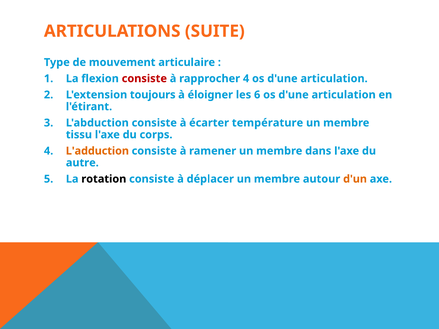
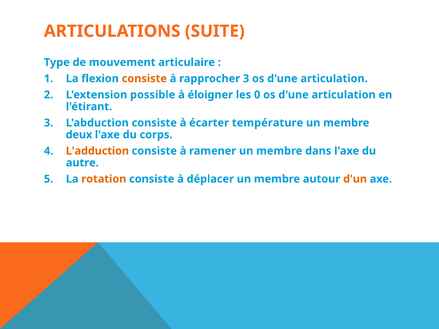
consiste colour: red -> orange (144, 79)
rapprocher 4: 4 -> 3 (246, 79)
toujours: toujours -> possible (153, 95)
6: 6 -> 0 (257, 95)
tissu: tissu -> deux (79, 135)
rotation colour: black -> orange (104, 179)
